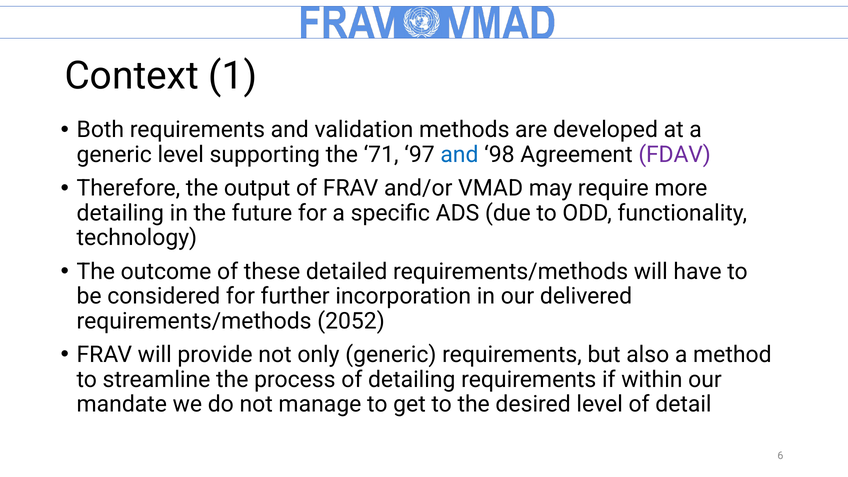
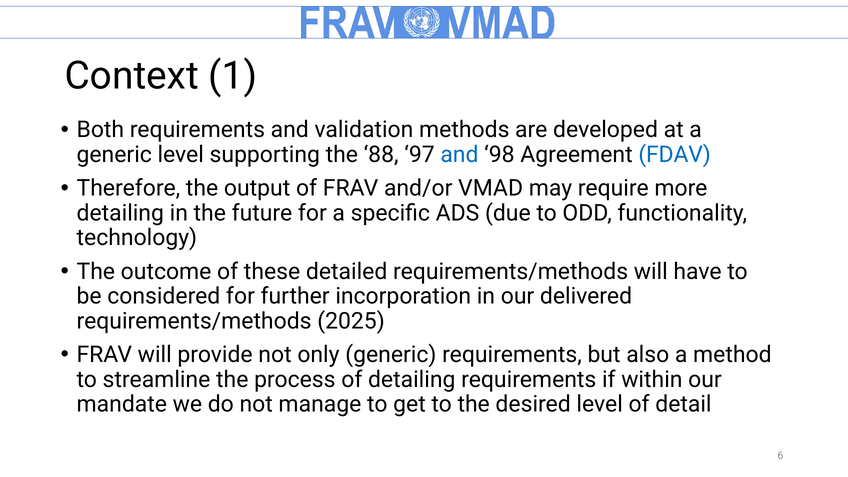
71: 71 -> 88 (381, 155)
FDAV colour: purple -> blue (675, 155)
2052: 2052 -> 2025 (351, 321)
